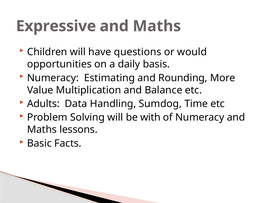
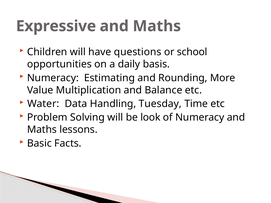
would: would -> school (192, 52)
Adults: Adults -> Water (43, 104)
Sumdog: Sumdog -> Tuesday (160, 104)
with: with -> look (150, 118)
